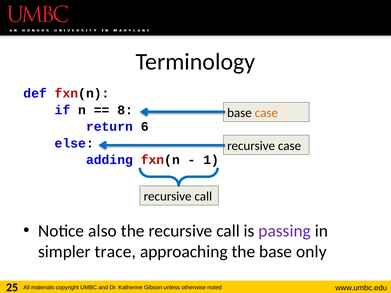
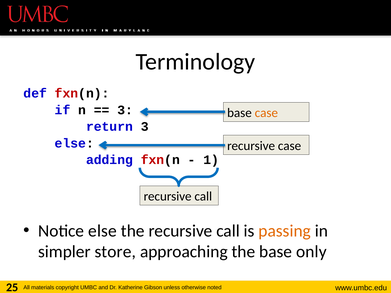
8: 8 -> 3 (125, 110)
return 6: 6 -> 3 (145, 127)
Notice also: also -> else (102, 231)
passing colour: purple -> orange (285, 231)
trace: trace -> store (115, 252)
